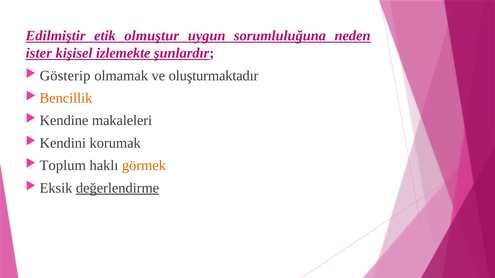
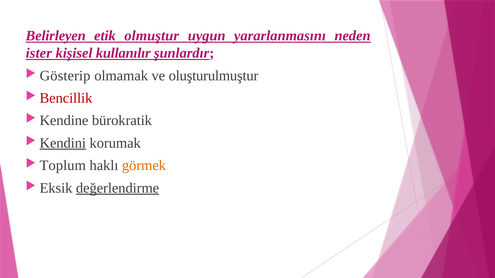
Edilmiştir: Edilmiştir -> Belirleyen (56, 36)
sorumluluğuna: sorumluluğuna -> yararlanmasını (280, 36)
izlemekte: izlemekte -> kullanılır (123, 53)
oluşturmaktadır: oluşturmaktadır -> oluşturulmuştur (214, 76)
Bencillik colour: orange -> red (66, 98)
makaleleri: makaleleri -> bürokratik (122, 121)
Kendini underline: none -> present (63, 143)
